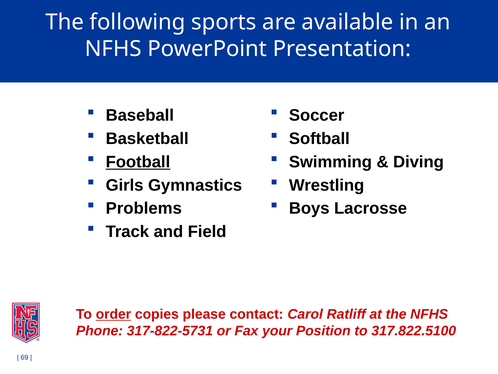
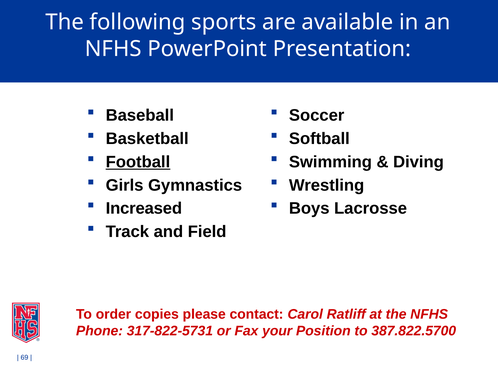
Problems: Problems -> Increased (144, 208)
order underline: present -> none (113, 314)
317.822.5100: 317.822.5100 -> 387.822.5700 (414, 330)
